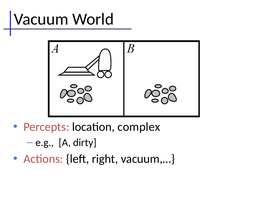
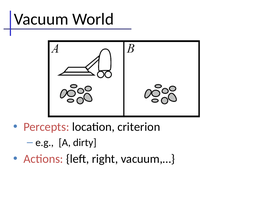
complex: complex -> criterion (139, 127)
